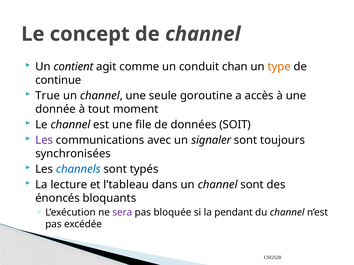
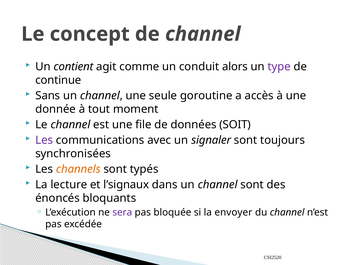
chan: chan -> alors (235, 67)
type colour: orange -> purple (279, 67)
True: True -> Sans (48, 96)
channels colour: blue -> orange (78, 169)
l’tableau: l’tableau -> l’signaux (126, 185)
pendant: pendant -> envoyer (233, 213)
